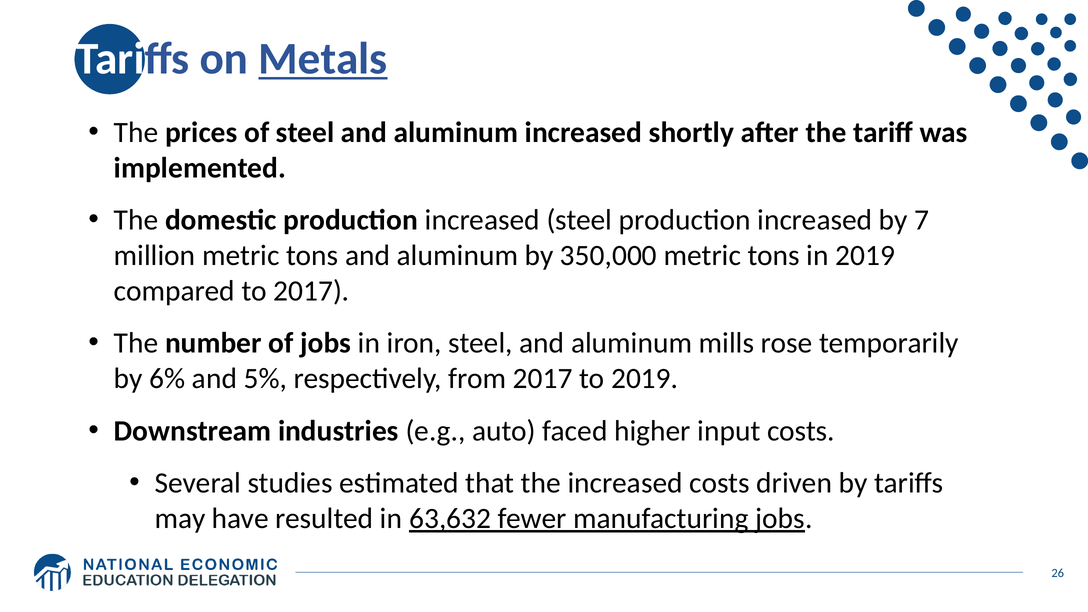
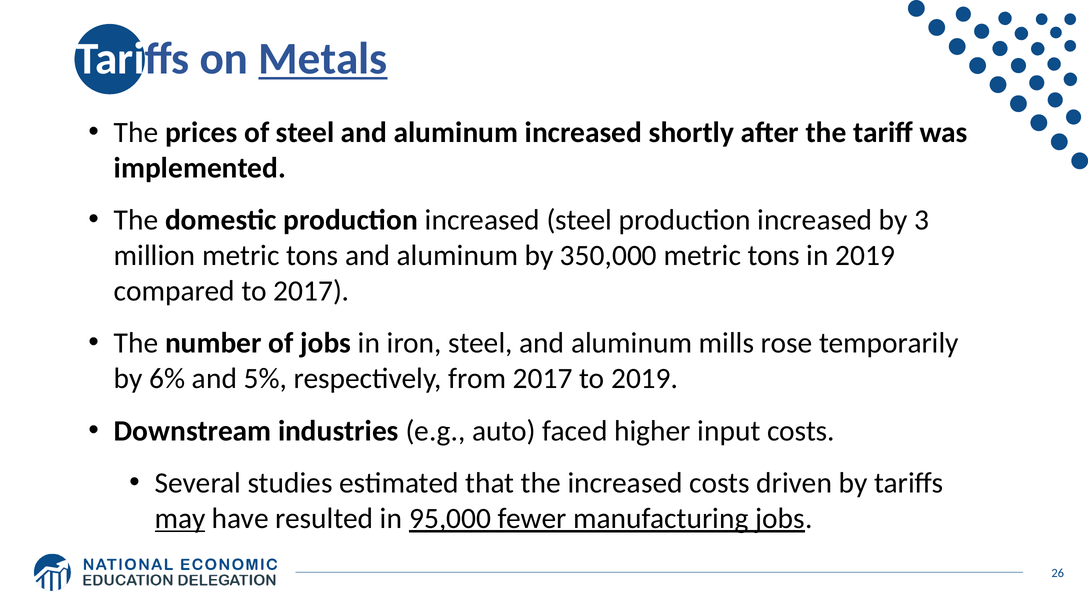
7: 7 -> 3 (922, 220)
may underline: none -> present (180, 519)
63,632: 63,632 -> 95,000 (450, 519)
